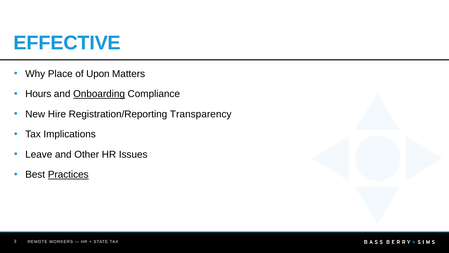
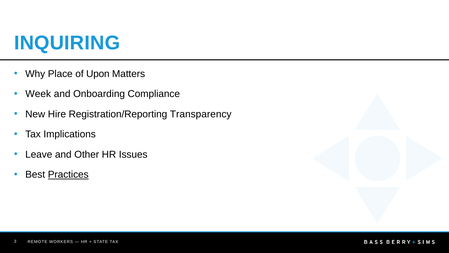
EFFECTIVE: EFFECTIVE -> INQUIRING (67, 43)
Hours: Hours -> Week (38, 94)
Onboarding underline: present -> none (99, 94)
